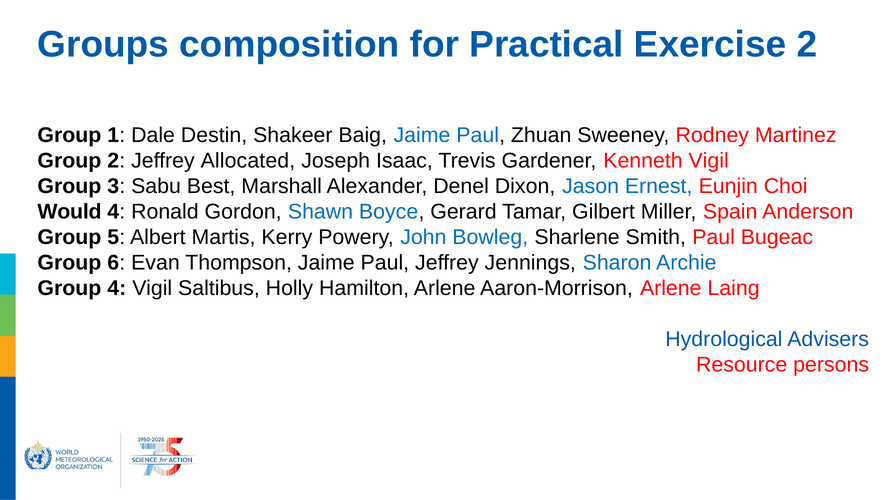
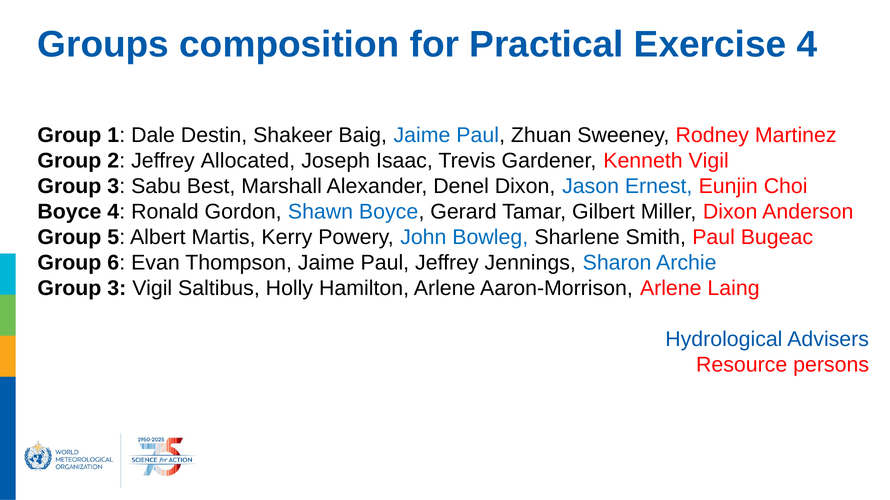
Exercise 2: 2 -> 4 (807, 44)
Would: Would -> Boyce (69, 212)
Miller Spain: Spain -> Dixon (730, 212)
4: 4 -> 3 (117, 289)
